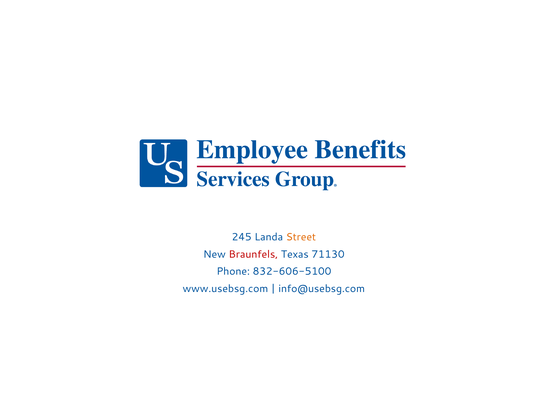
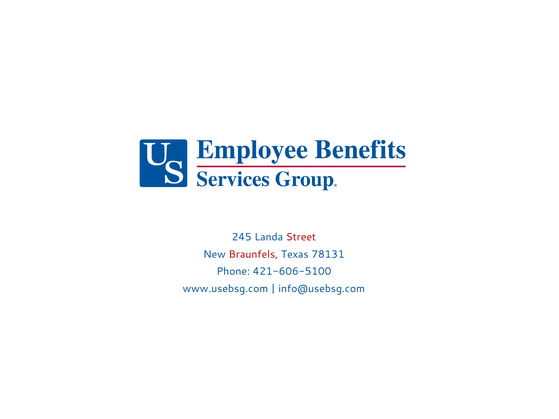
Street colour: orange -> red (301, 237)
71130: 71130 -> 78131 (328, 254)
832-606-5100: 832-606-5100 -> 421-606-5100 (292, 272)
